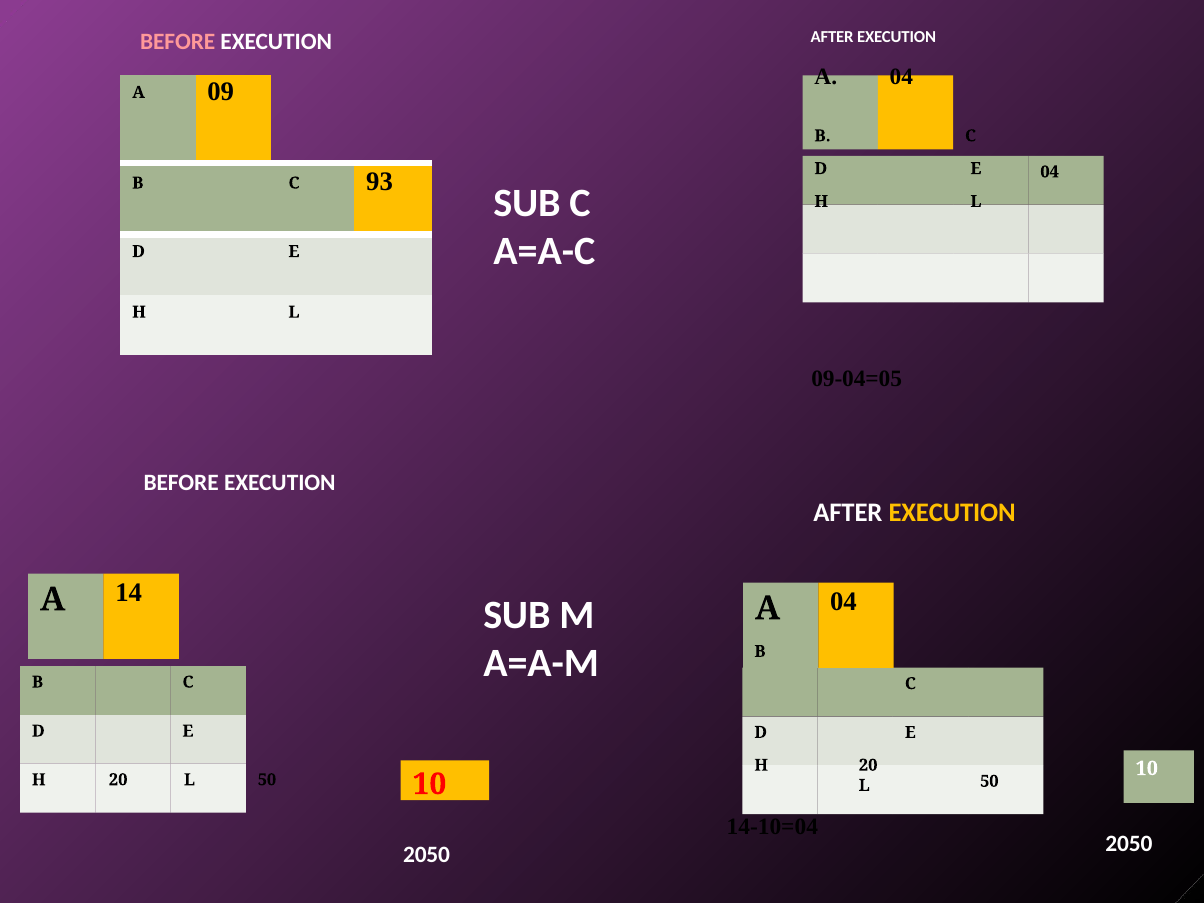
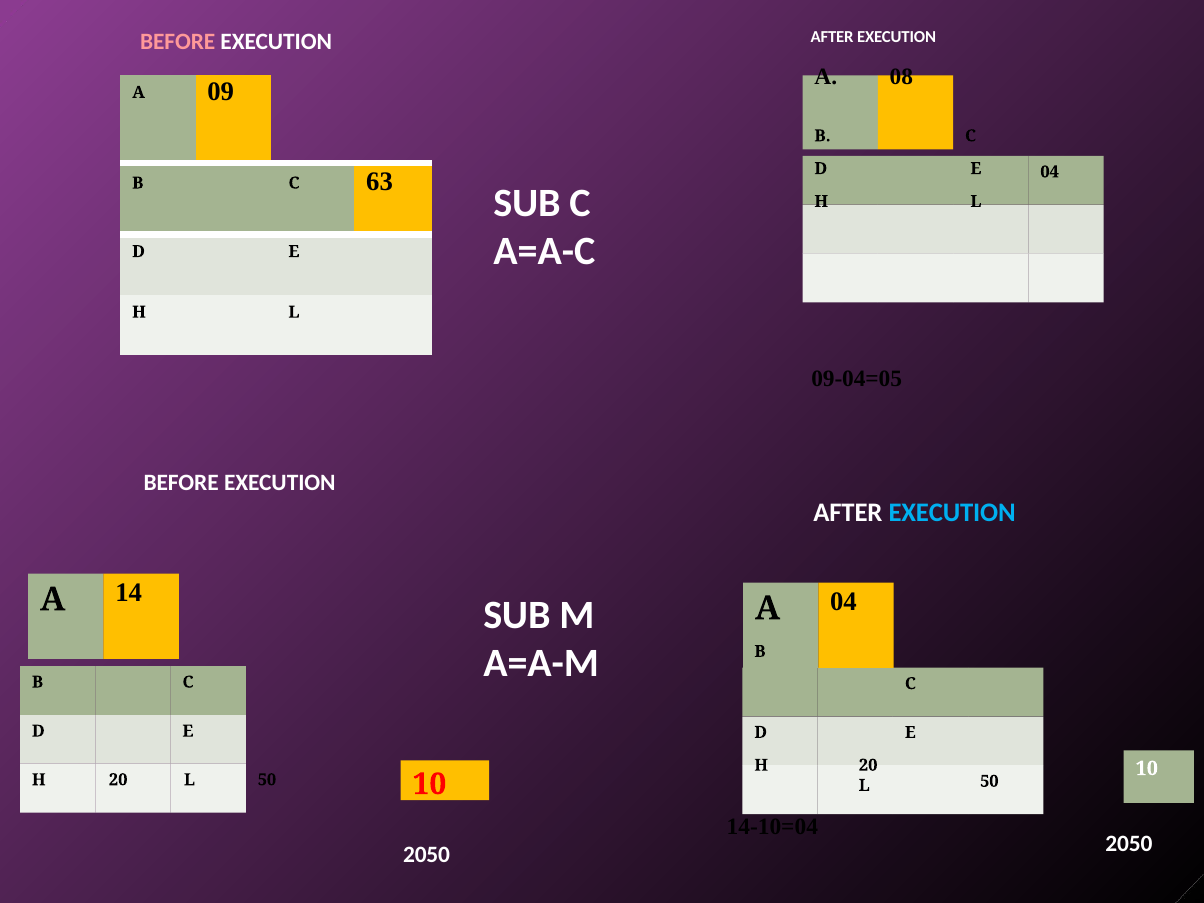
A 04: 04 -> 08 (901, 77)
93: 93 -> 63 (380, 182)
EXECUTION colour: yellow -> light blue (952, 513)
